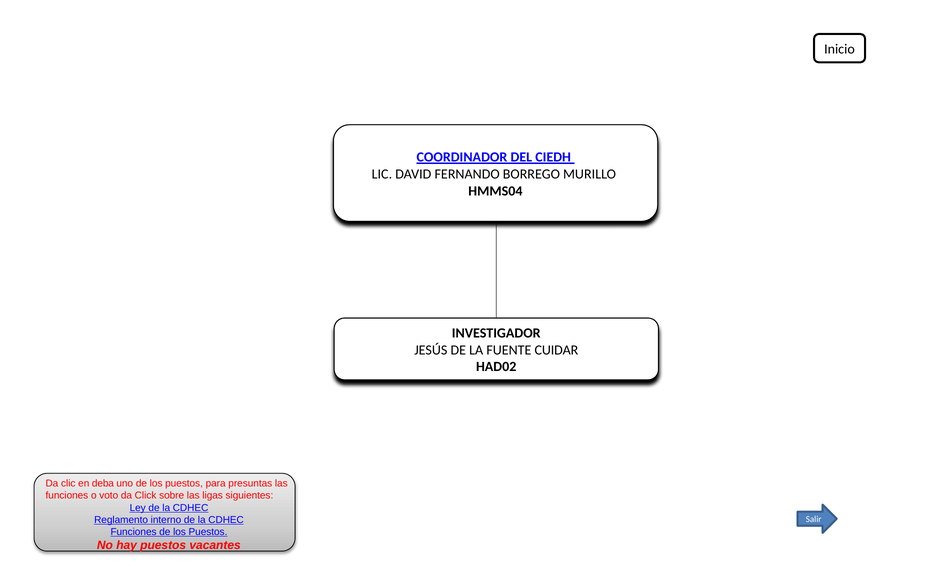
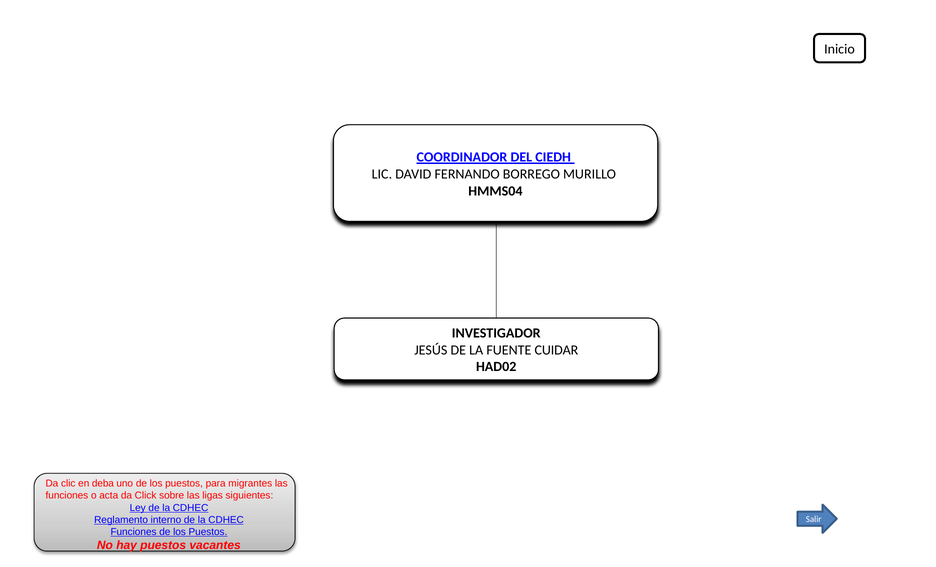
presuntas: presuntas -> migrantes (250, 484)
voto: voto -> acta (109, 496)
